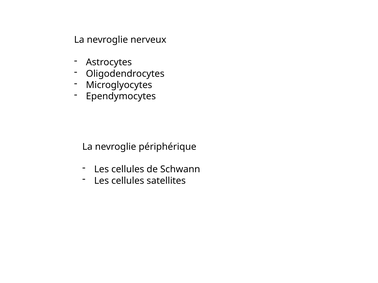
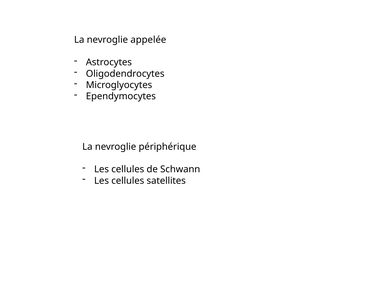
nerveux: nerveux -> appelée (148, 40)
